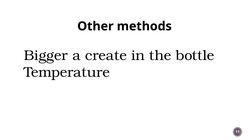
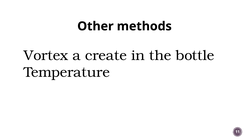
Bigger: Bigger -> Vortex (46, 56)
